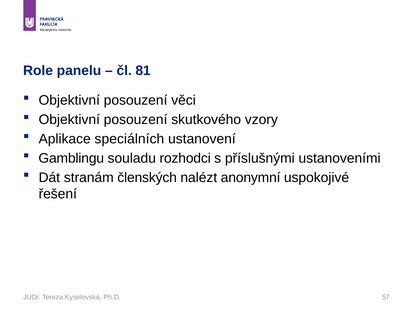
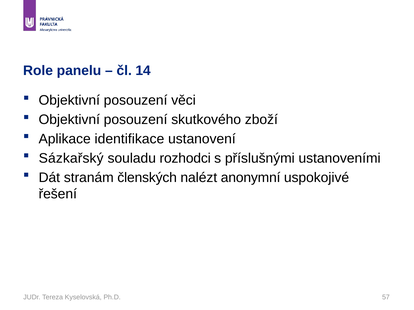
81: 81 -> 14 (143, 71)
vzory: vzory -> zboží (261, 120)
speciálních: speciálních -> identifikace (129, 139)
Gamblingu: Gamblingu -> Sázkařský (71, 159)
